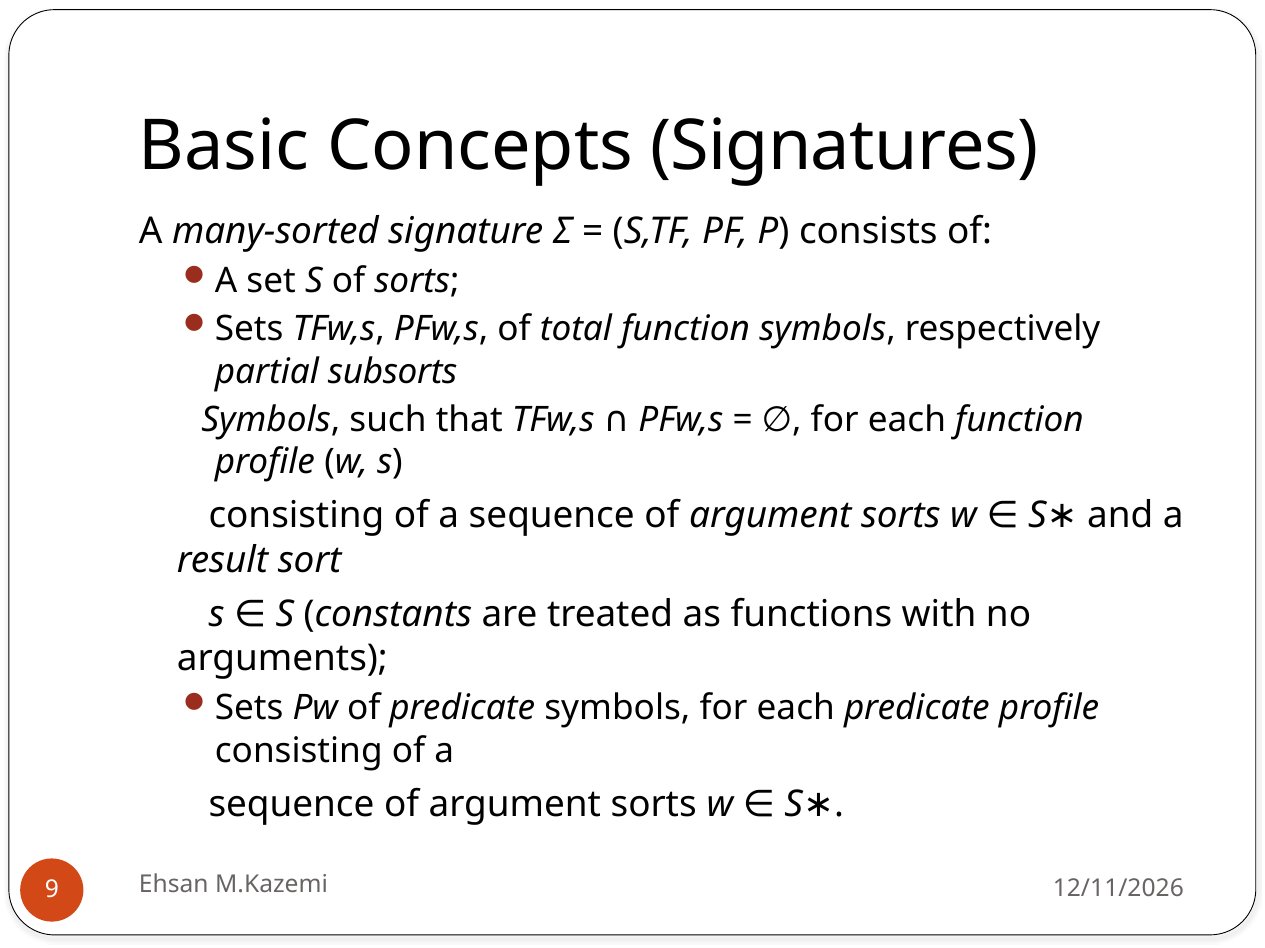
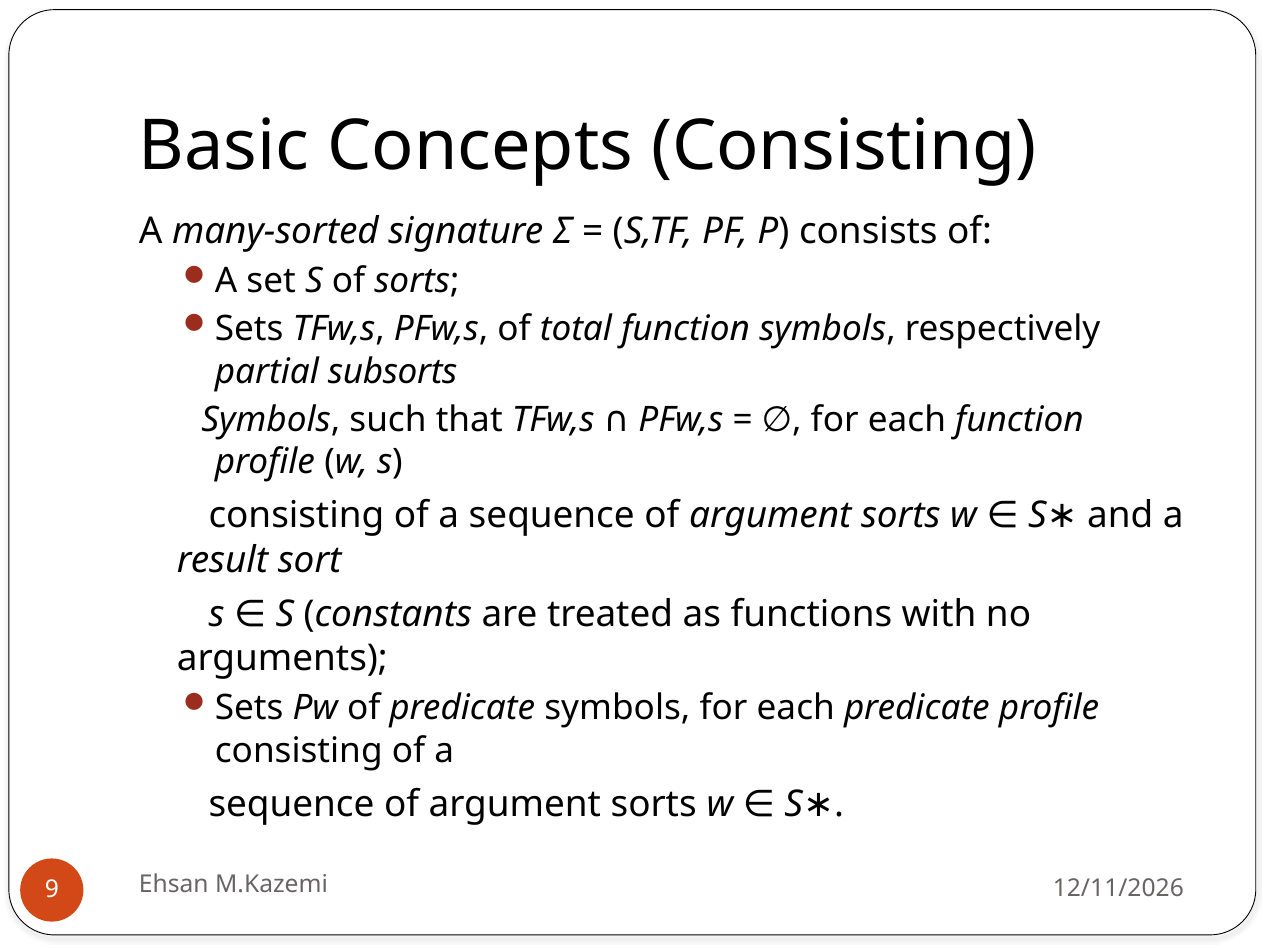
Concepts Signatures: Signatures -> Consisting (844, 146)
